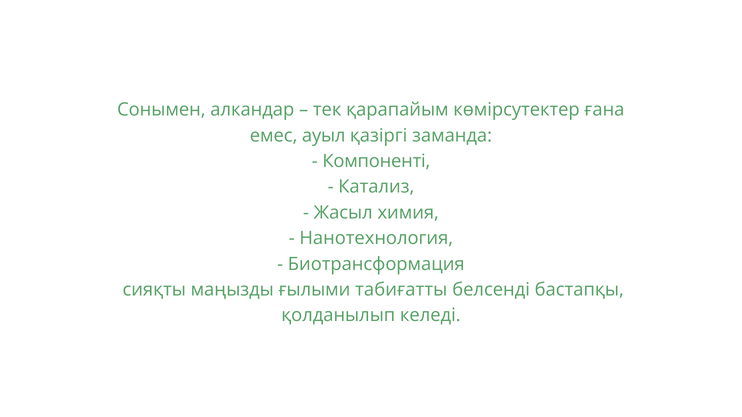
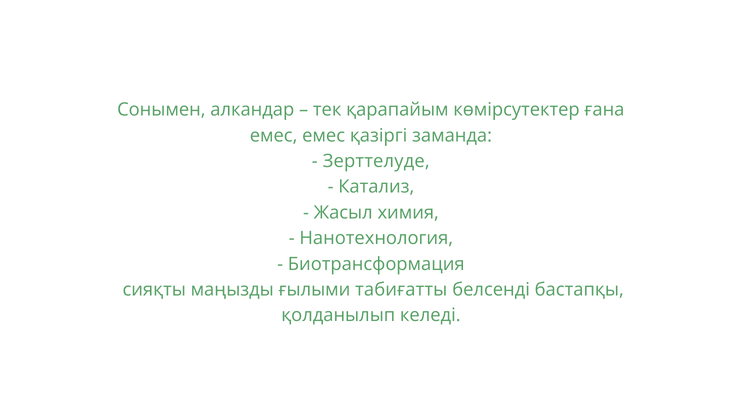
емес ауыл: ауыл -> емес (324, 136)
Компоненті: Компоненті -> Зерттелуде (376, 161)
